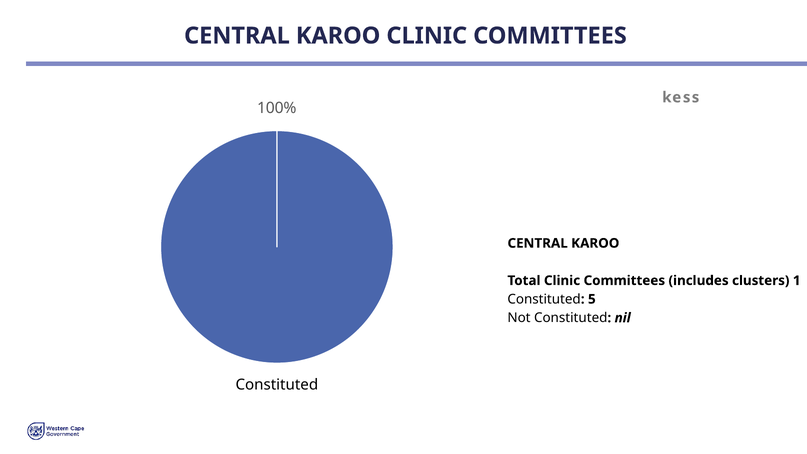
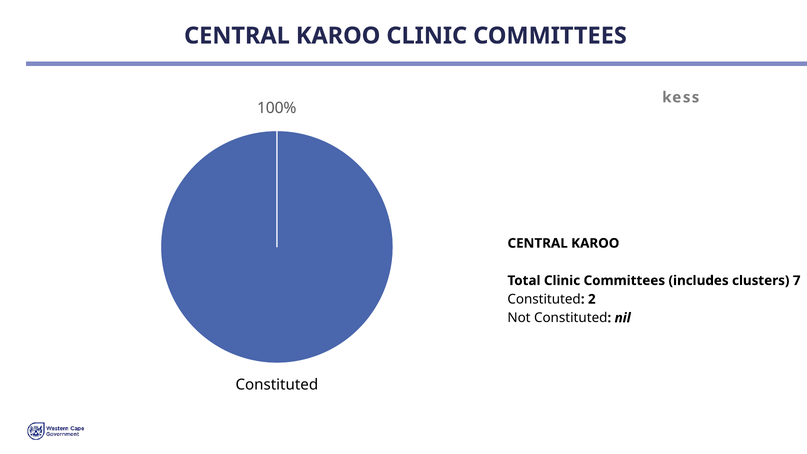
1: 1 -> 7 (797, 281)
5: 5 -> 2 (592, 299)
